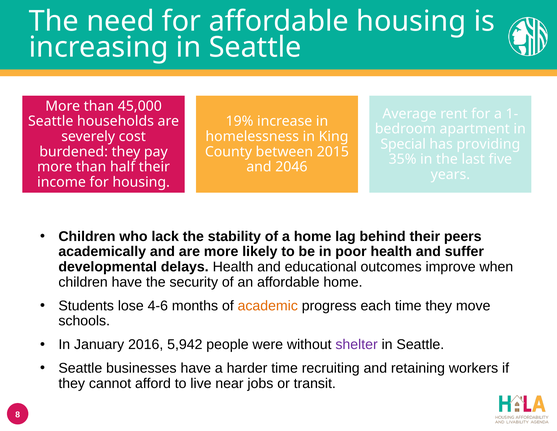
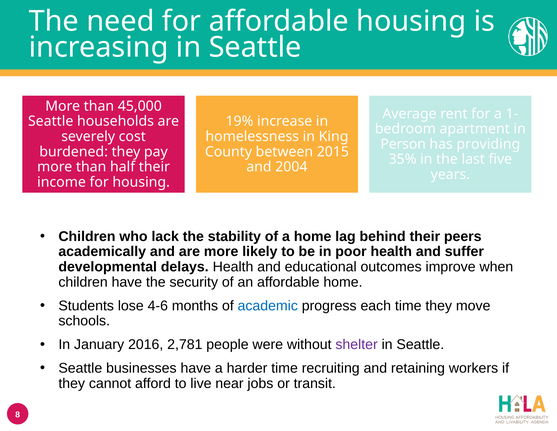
Special: Special -> Person (403, 144)
2046: 2046 -> 2004 (291, 167)
academic colour: orange -> blue (268, 305)
5,942: 5,942 -> 2,781 (185, 344)
